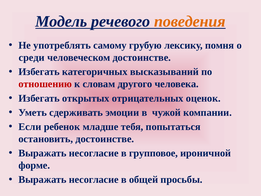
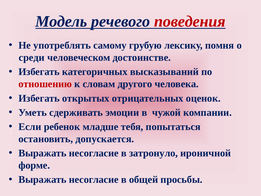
поведения colour: orange -> red (190, 21)
остановить достоинстве: достоинстве -> допускается (105, 139)
групповое: групповое -> затронуло (153, 153)
